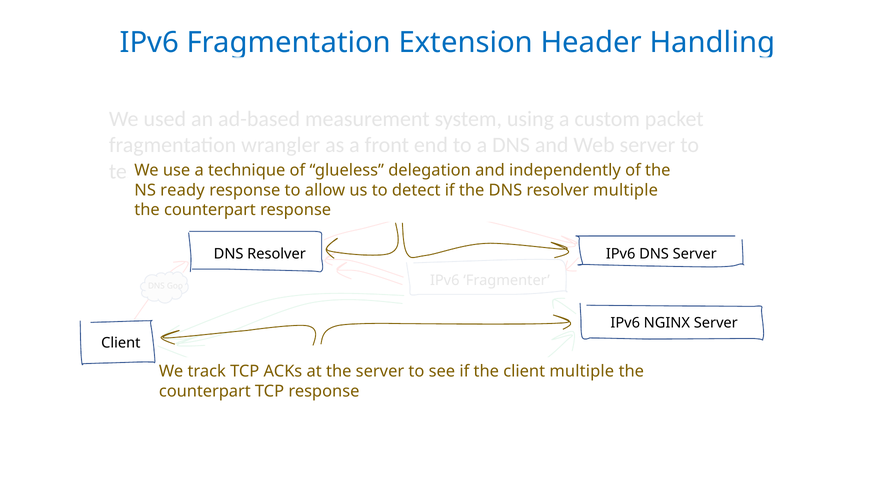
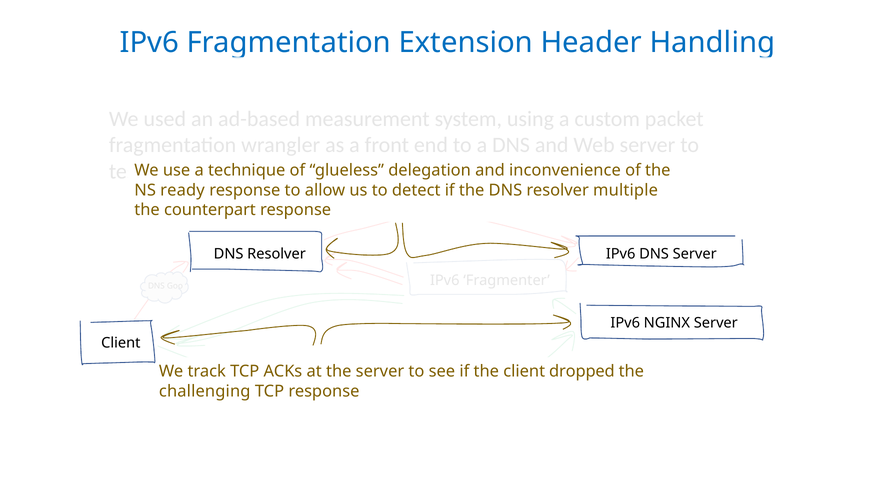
independently: independently -> inconvenience (565, 171)
client multiple: multiple -> dropped (582, 372)
counterpart: counterpart -> challenging (205, 392)
